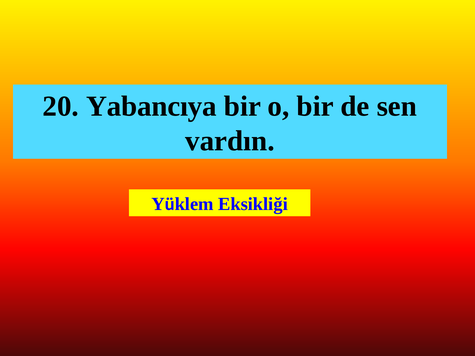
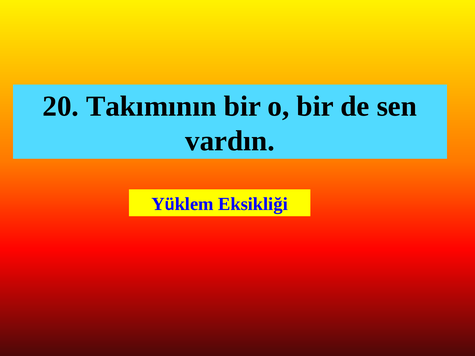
Yabancıya: Yabancıya -> Takımının (151, 106)
